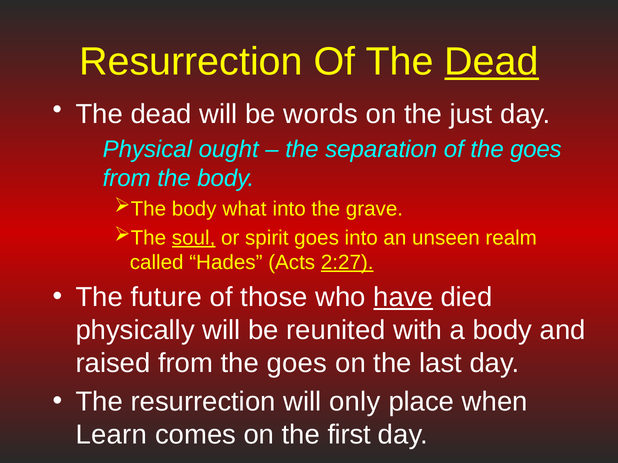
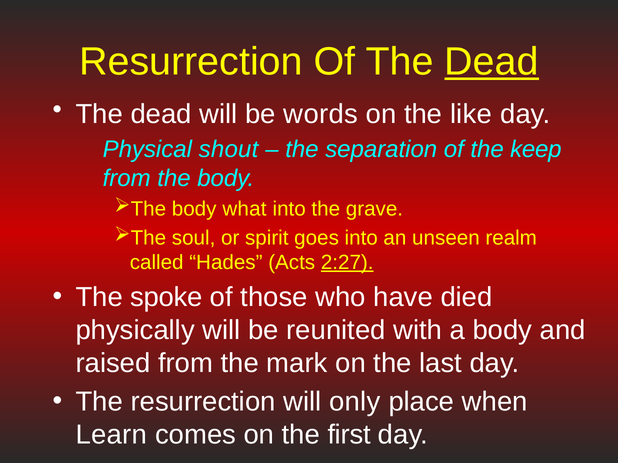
just: just -> like (471, 114)
ought: ought -> shout (229, 150)
of the goes: goes -> keep (536, 150)
soul underline: present -> none (194, 238)
future: future -> spoke (167, 298)
have underline: present -> none (403, 298)
from the goes: goes -> mark (297, 364)
